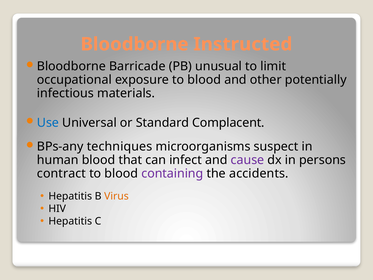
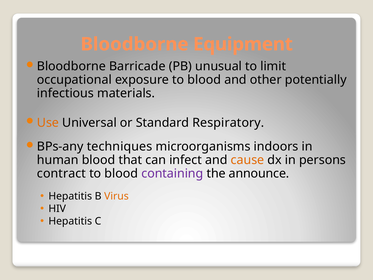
Instructed: Instructed -> Equipment (243, 44)
Use colour: blue -> orange (48, 123)
Complacent: Complacent -> Respiratory (228, 123)
suspect: suspect -> indoors (276, 146)
cause colour: purple -> orange (247, 160)
accidents: accidents -> announce (259, 173)
